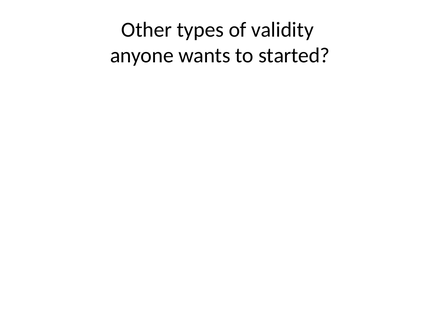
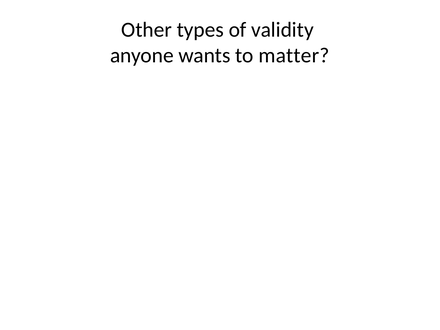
started: started -> matter (294, 55)
